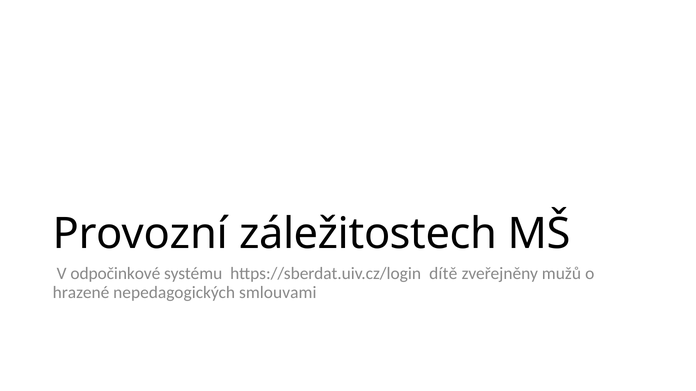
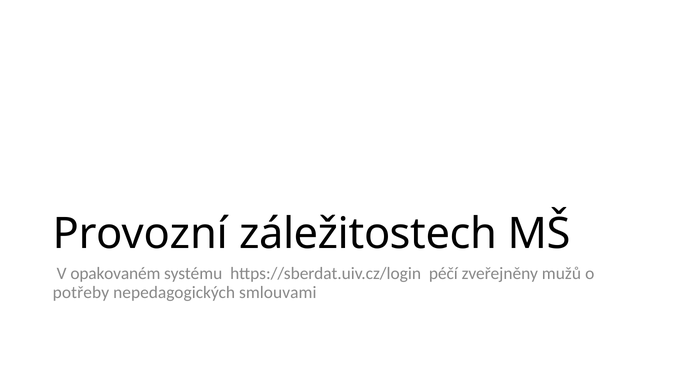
odpočinkové: odpočinkové -> opakovaném (115, 274)
dítě: dítě -> péčí (443, 274)
hrazené: hrazené -> potřeby (81, 293)
